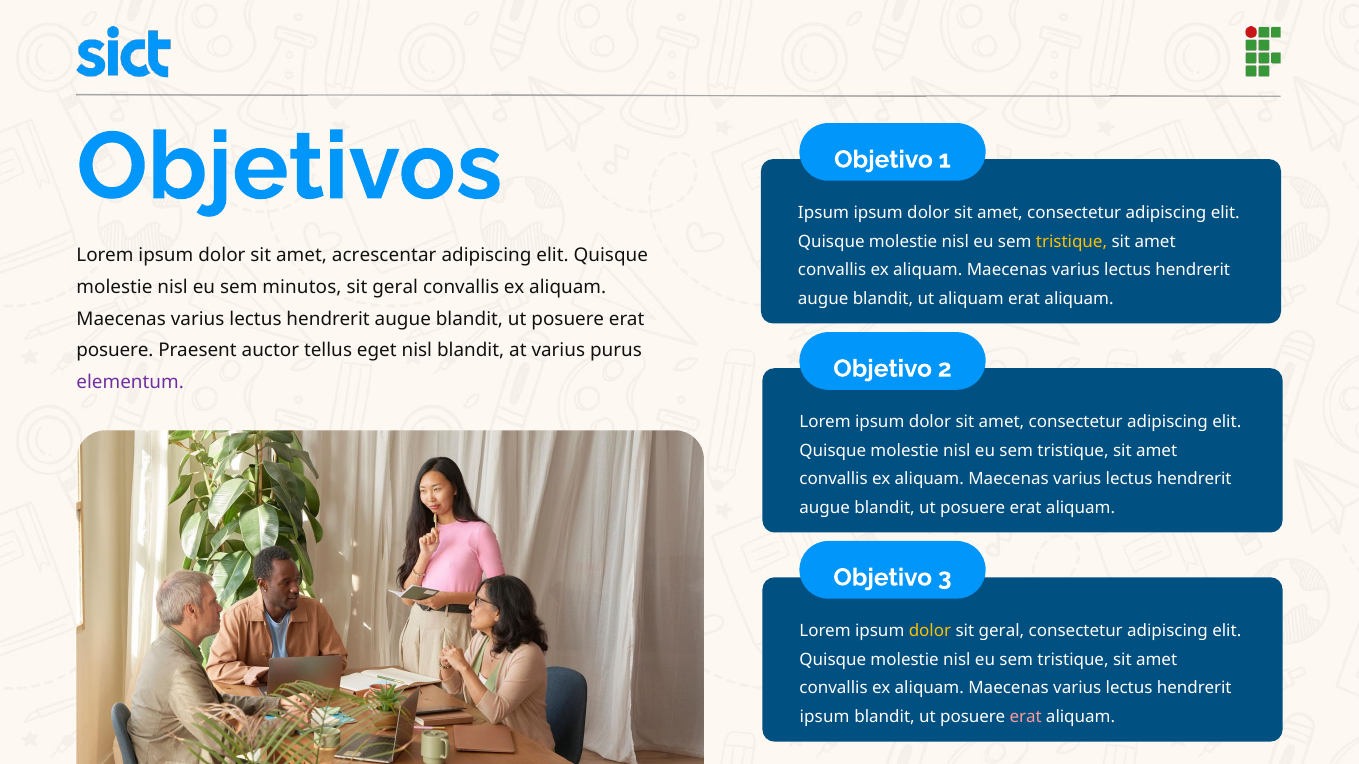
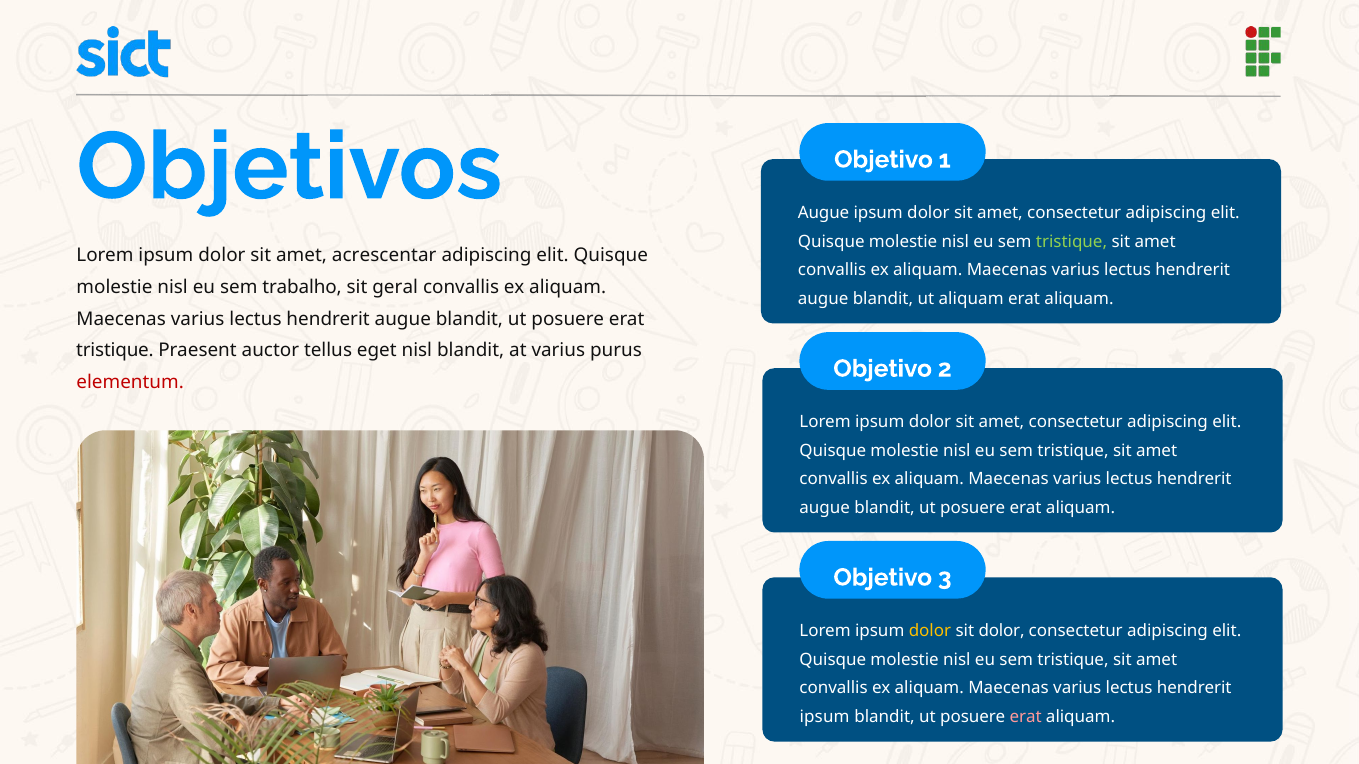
Ipsum: Ipsum -> Augue (824, 213)
tristique colour: yellow -> light green (1072, 242)
minutos: minutos -> trabalho (302, 287)
posuere: posuere -> tristique (115, 351)
elementum colour: purple -> red (130, 383)
geral: geral -> dolor (1002, 632)
